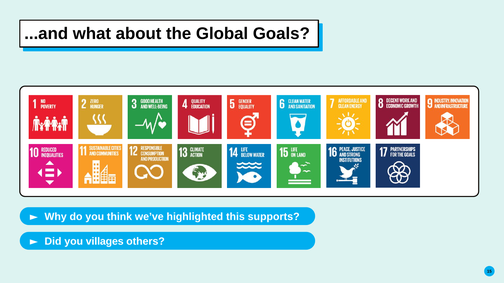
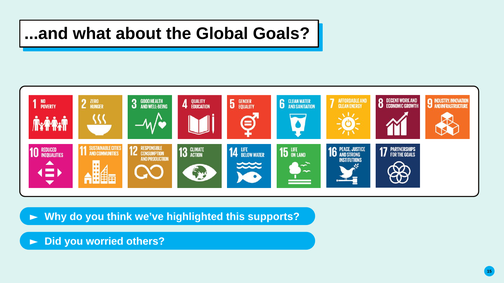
villages: villages -> worried (105, 242)
